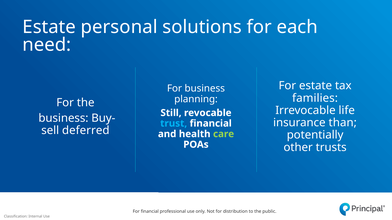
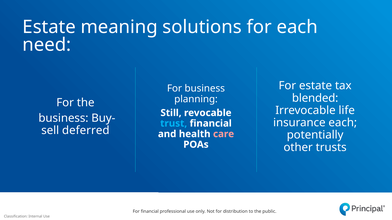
personal: personal -> meaning (119, 27)
families: families -> blended (315, 98)
insurance than: than -> each (343, 123)
care colour: light green -> pink (224, 134)
